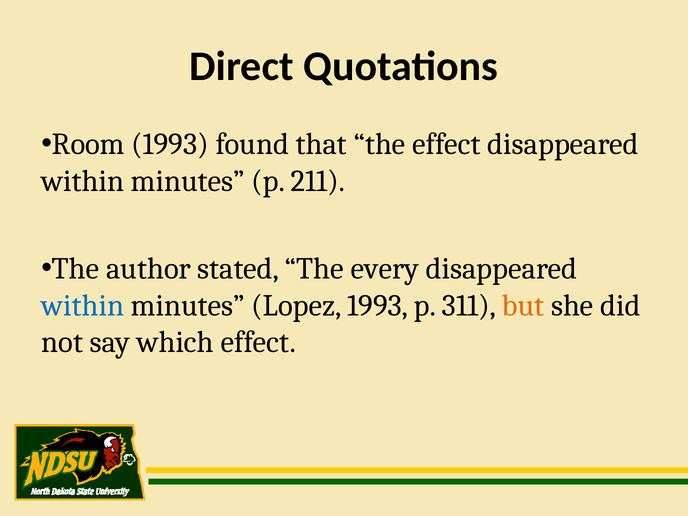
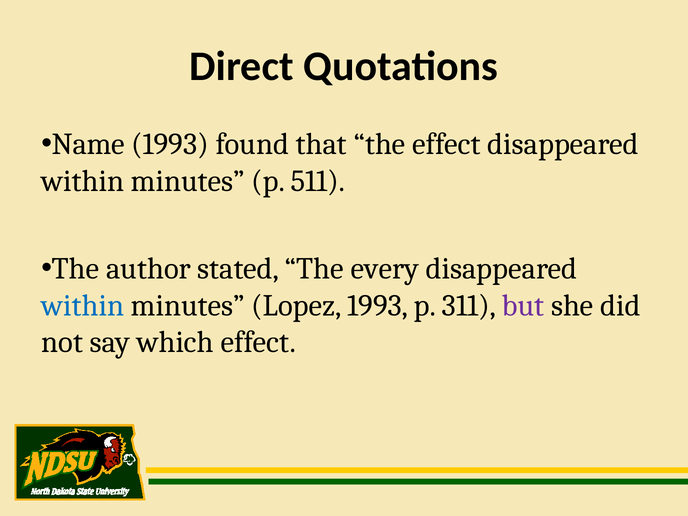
Room: Room -> Name (88, 144)
211: 211 -> 511 (318, 181)
but colour: orange -> purple (523, 305)
